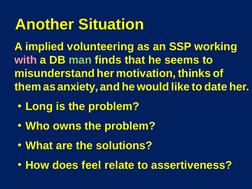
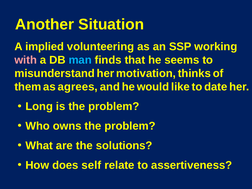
man colour: light green -> light blue (80, 60)
anxiety: anxiety -> agrees (78, 87)
feel: feel -> self (91, 165)
